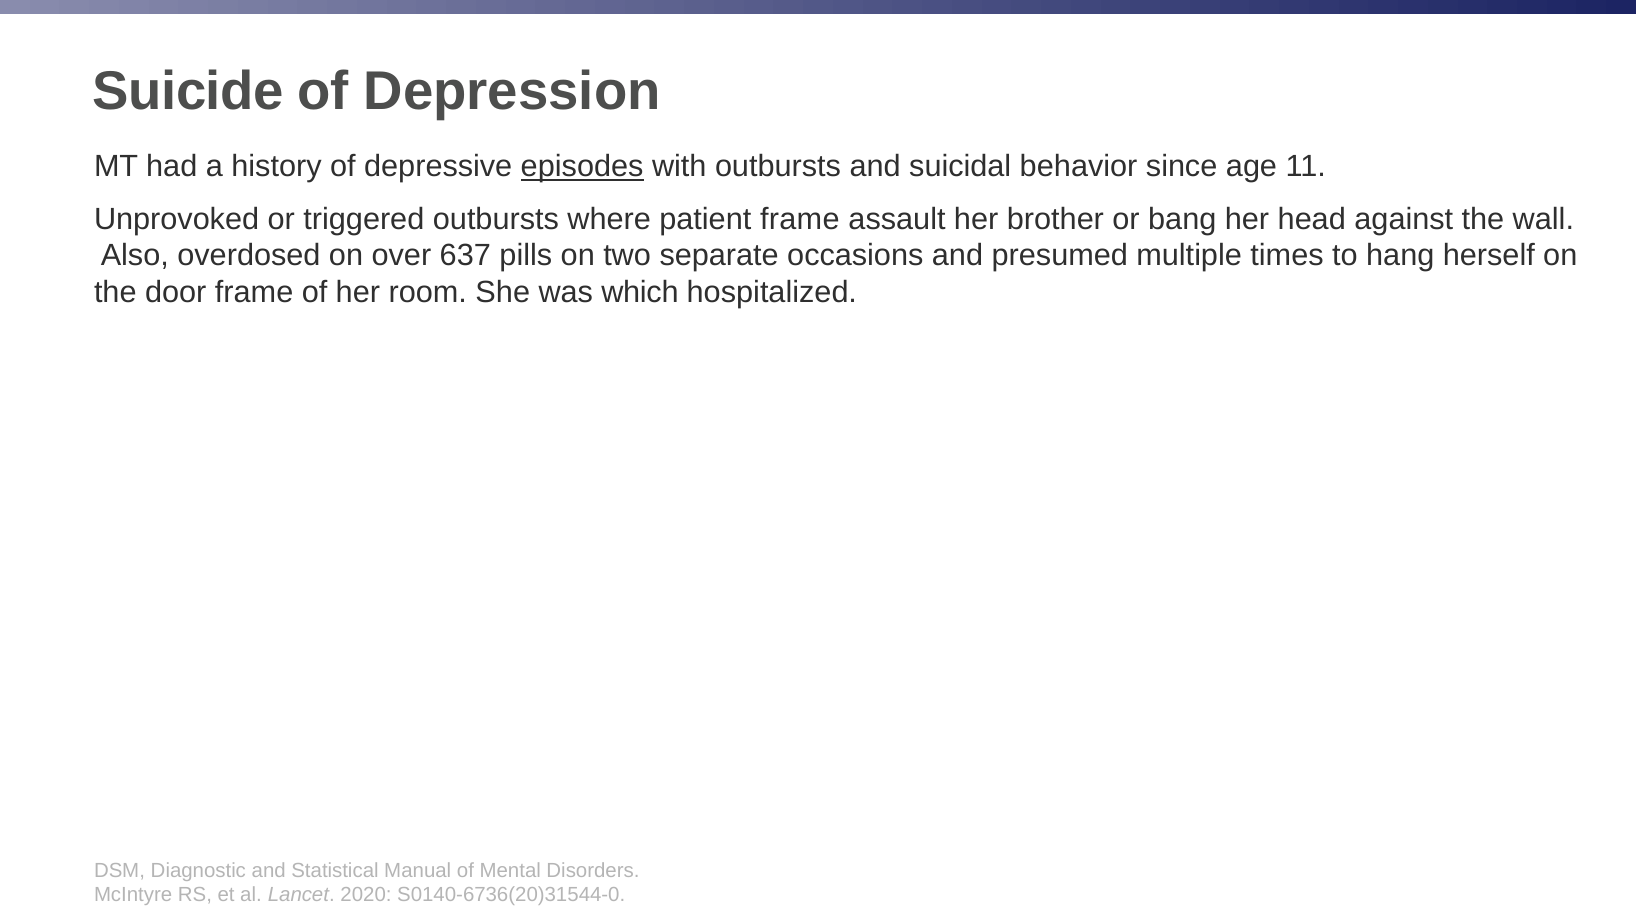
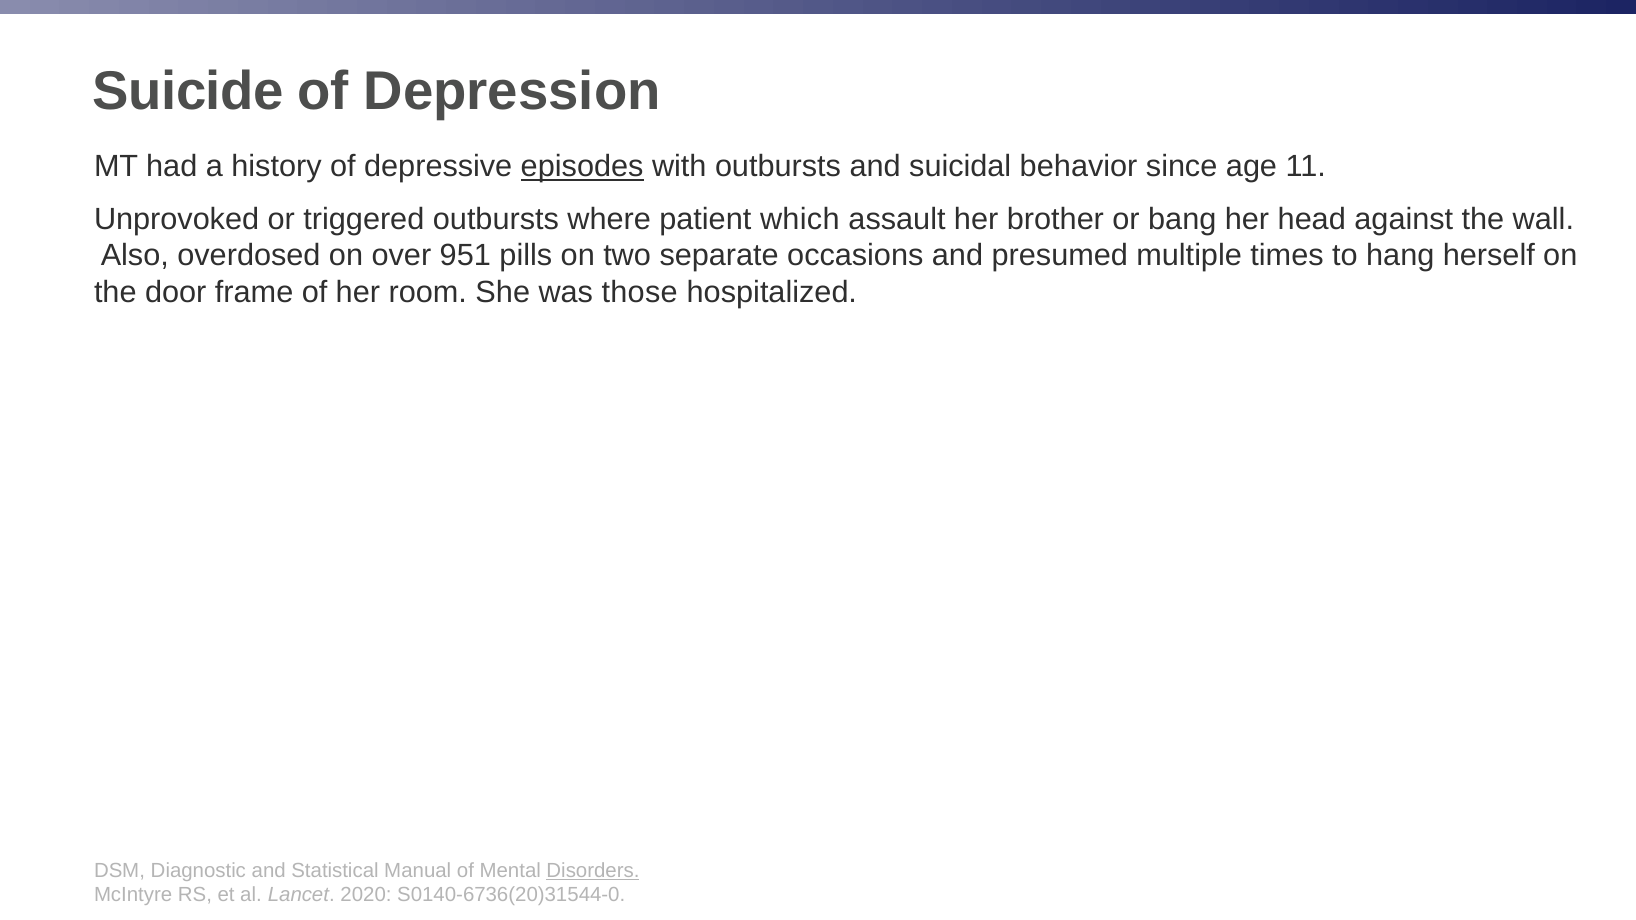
patient frame: frame -> which (800, 219)
637: 637 -> 951 (465, 256)
which: which -> those (640, 293)
Disorders underline: none -> present (593, 871)
